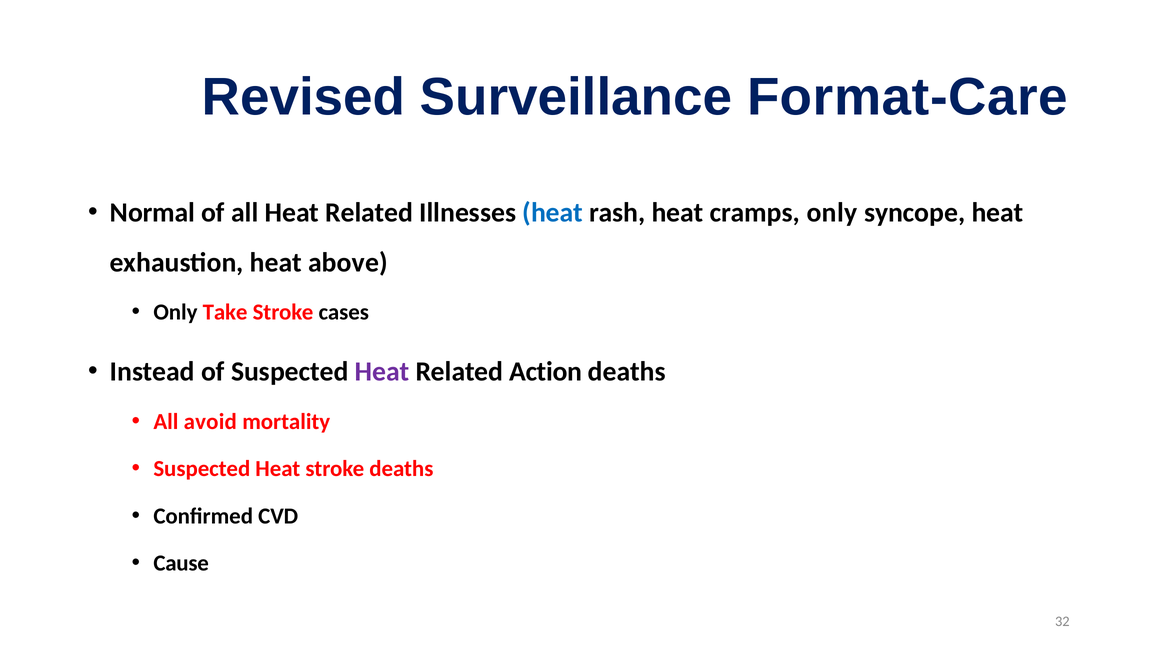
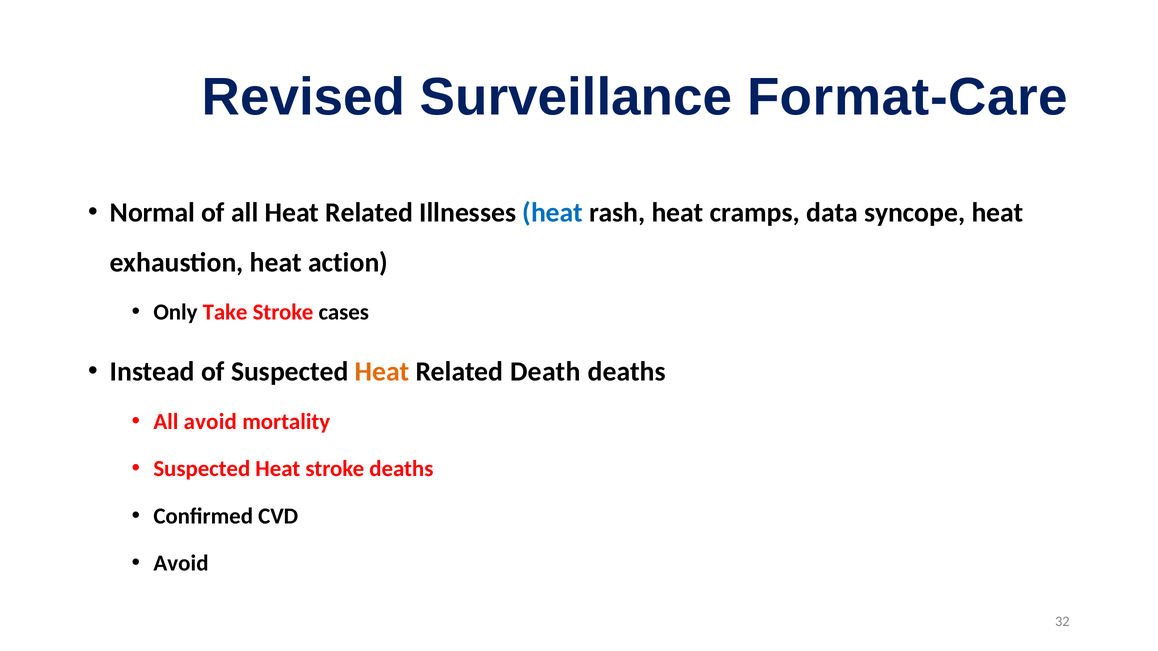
cramps only: only -> data (832, 213)
above: above -> action (348, 263)
Heat colour: purple -> orange (382, 372)
Action: Action -> Death (545, 372)
Cause: Cause -> Avoid (181, 564)
